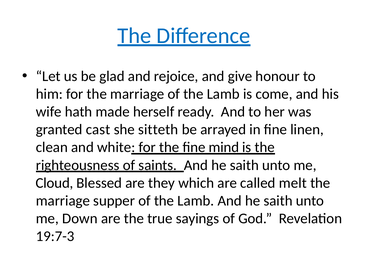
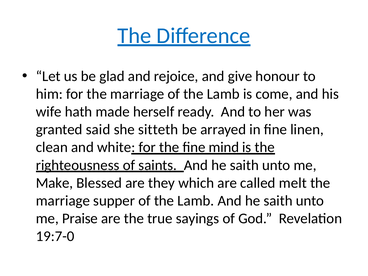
cast: cast -> said (98, 130)
Cloud: Cloud -> Make (55, 183)
Down: Down -> Praise (80, 219)
19:7-3: 19:7-3 -> 19:7-0 (55, 236)
